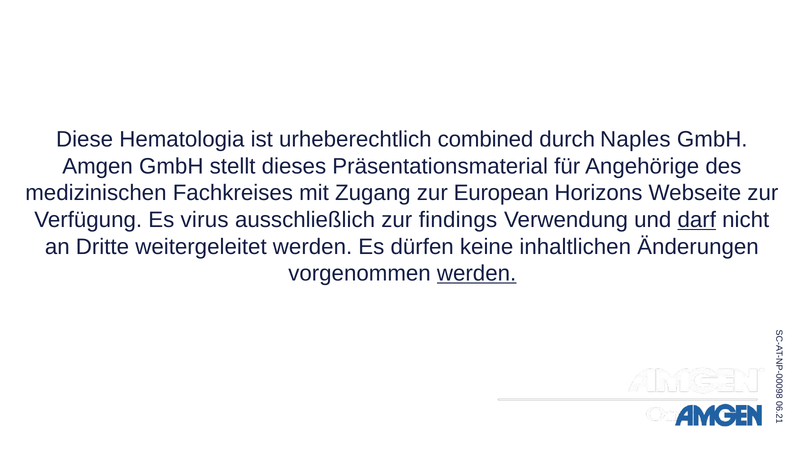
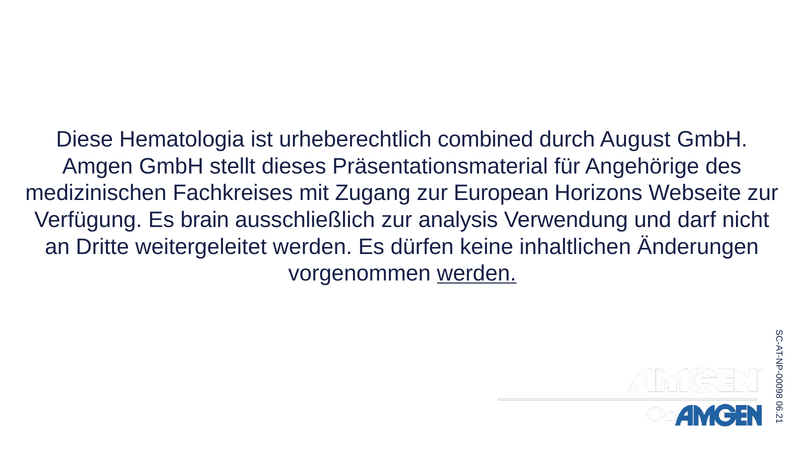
Naples: Naples -> August (635, 139)
virus: virus -> brain (205, 220)
findings: findings -> analysis (458, 220)
darf underline: present -> none (697, 220)
